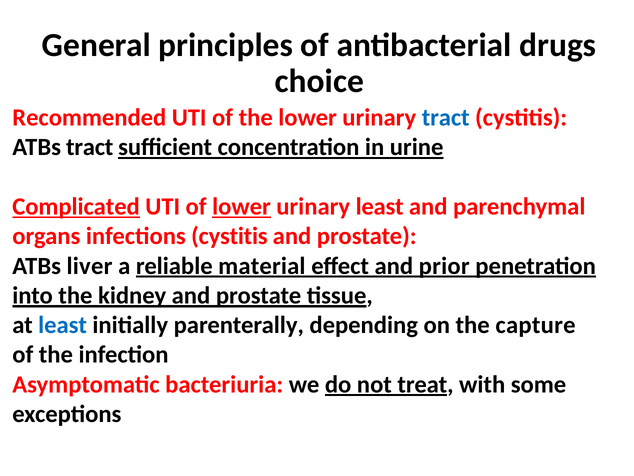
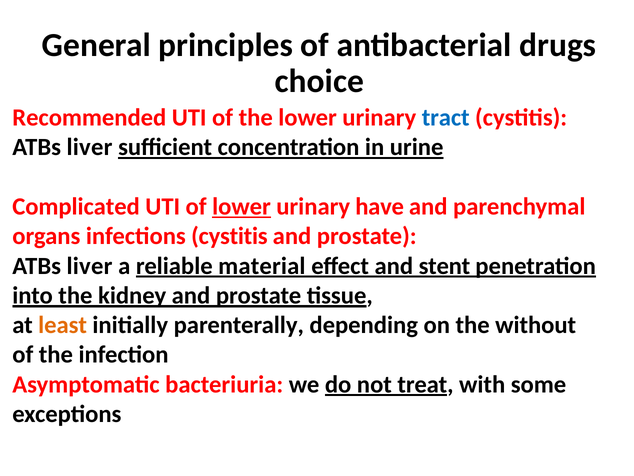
tract: tract -> liver (89, 147)
Complicated underline: present -> none (76, 206)
urinary least: least -> have (380, 206)
prior: prior -> stent (444, 266)
least colour: blue -> orange (63, 325)
capture: capture -> without (536, 325)
